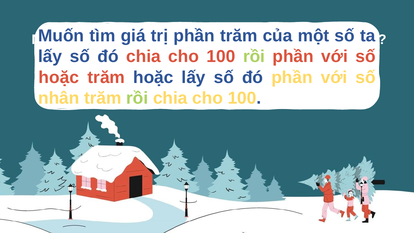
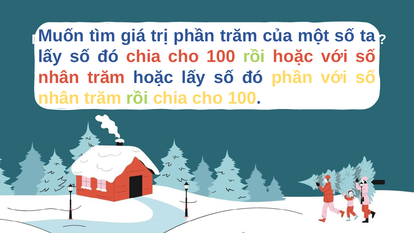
rồi phần: phần -> hoặc (293, 57)
hoặc: hoặc -> nhân (59, 77)
